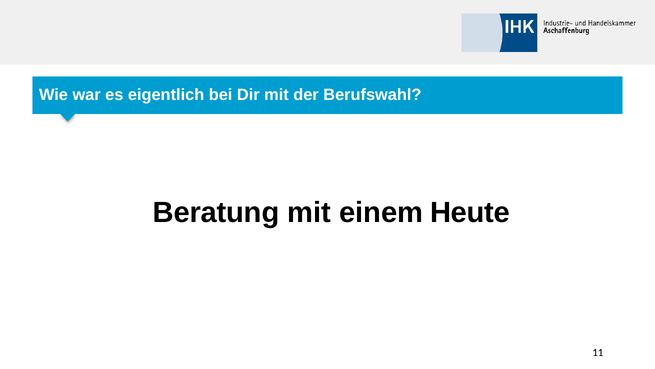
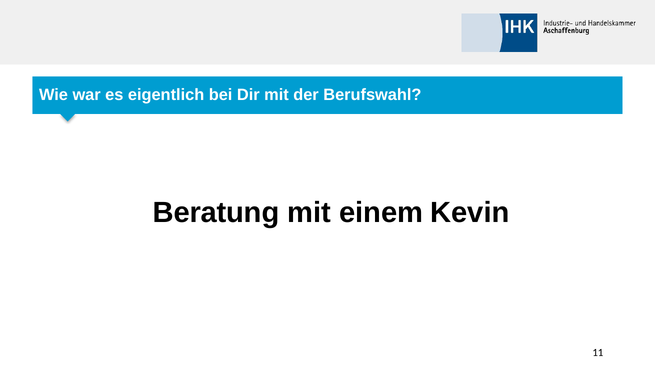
Heute: Heute -> Kevin (470, 212)
